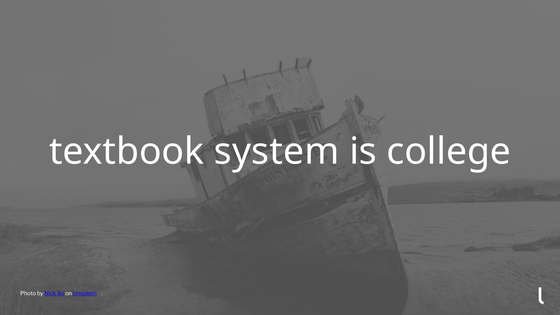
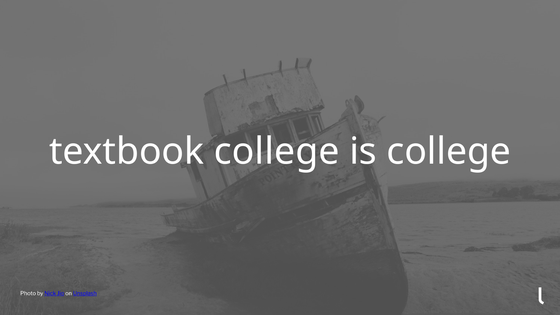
textbook system: system -> college (277, 152)
